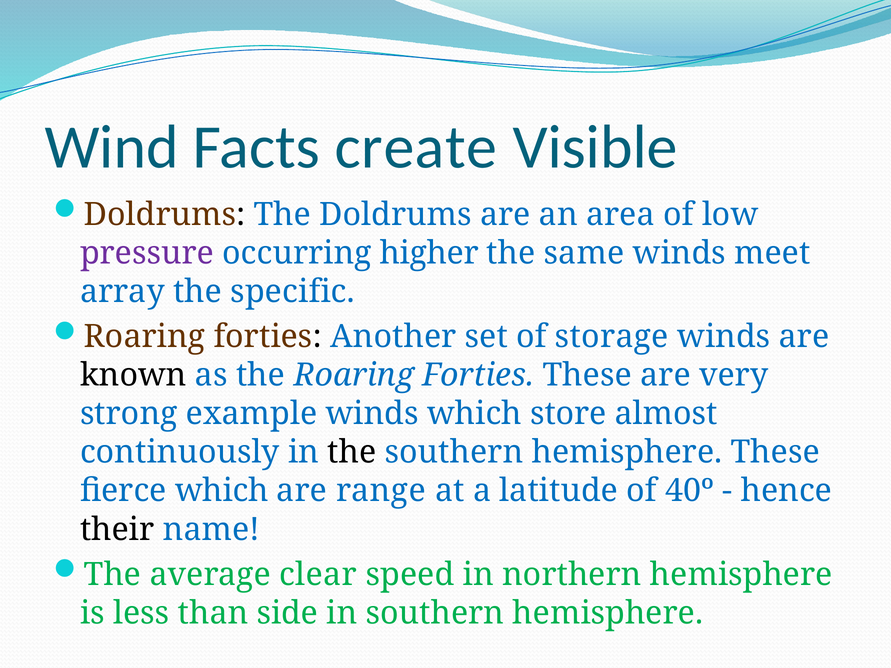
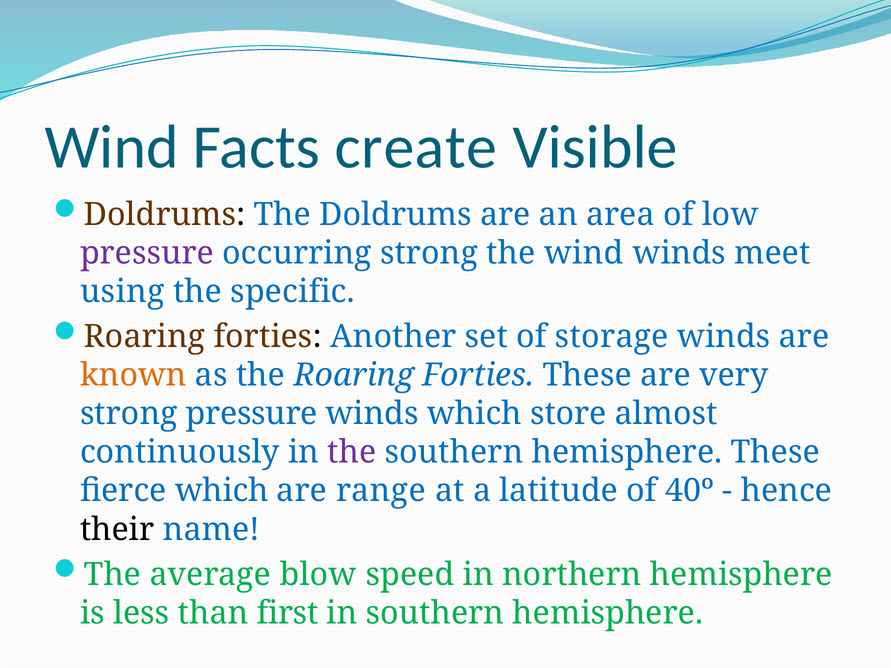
occurring higher: higher -> strong (429, 253)
the same: same -> wind (584, 253)
array: array -> using (122, 292)
known colour: black -> orange (133, 375)
strong example: example -> pressure (252, 414)
the colour: black -> purple (352, 452)
clear: clear -> blow (318, 575)
side: side -> first (288, 613)
